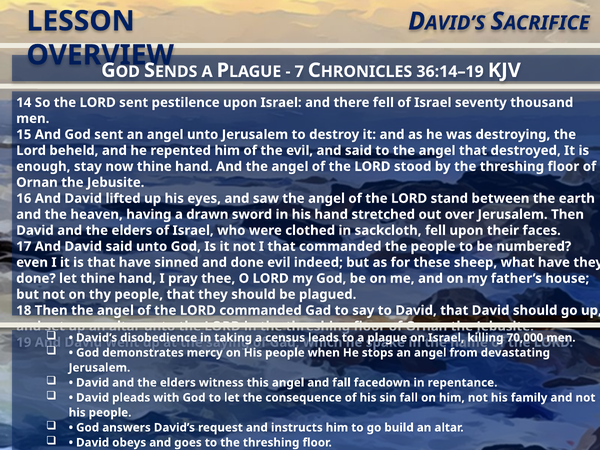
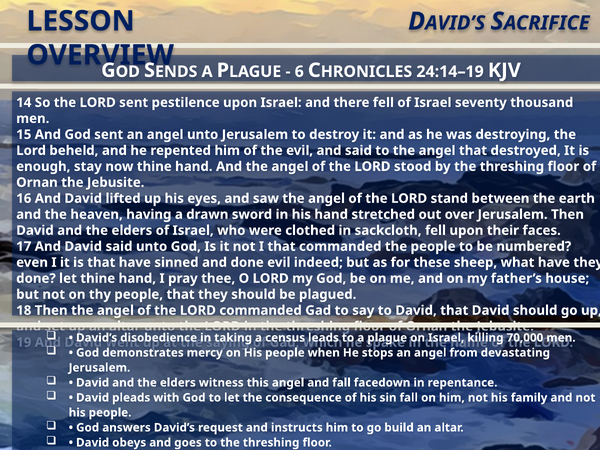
7: 7 -> 6 (299, 72)
36:14–19: 36:14–19 -> 24:14–19 (450, 72)
